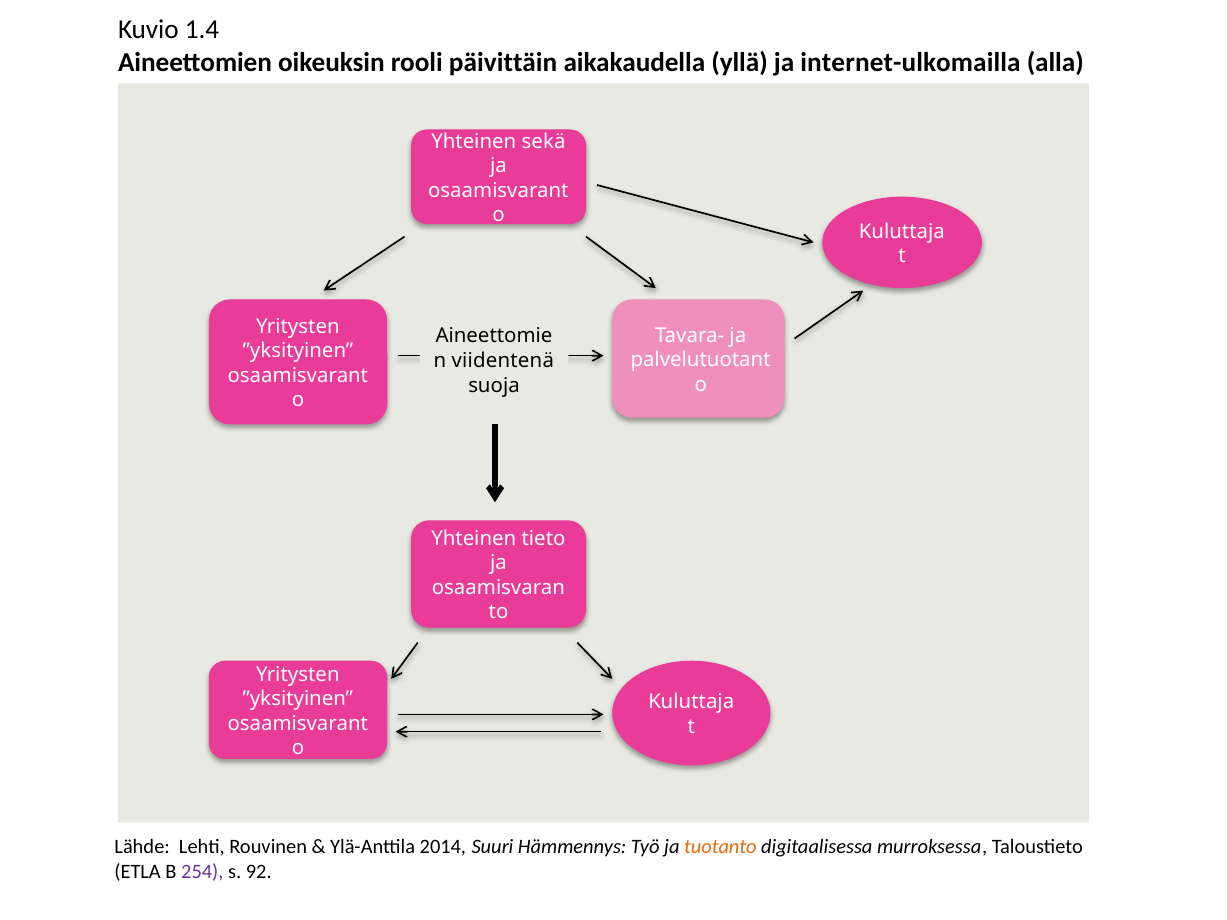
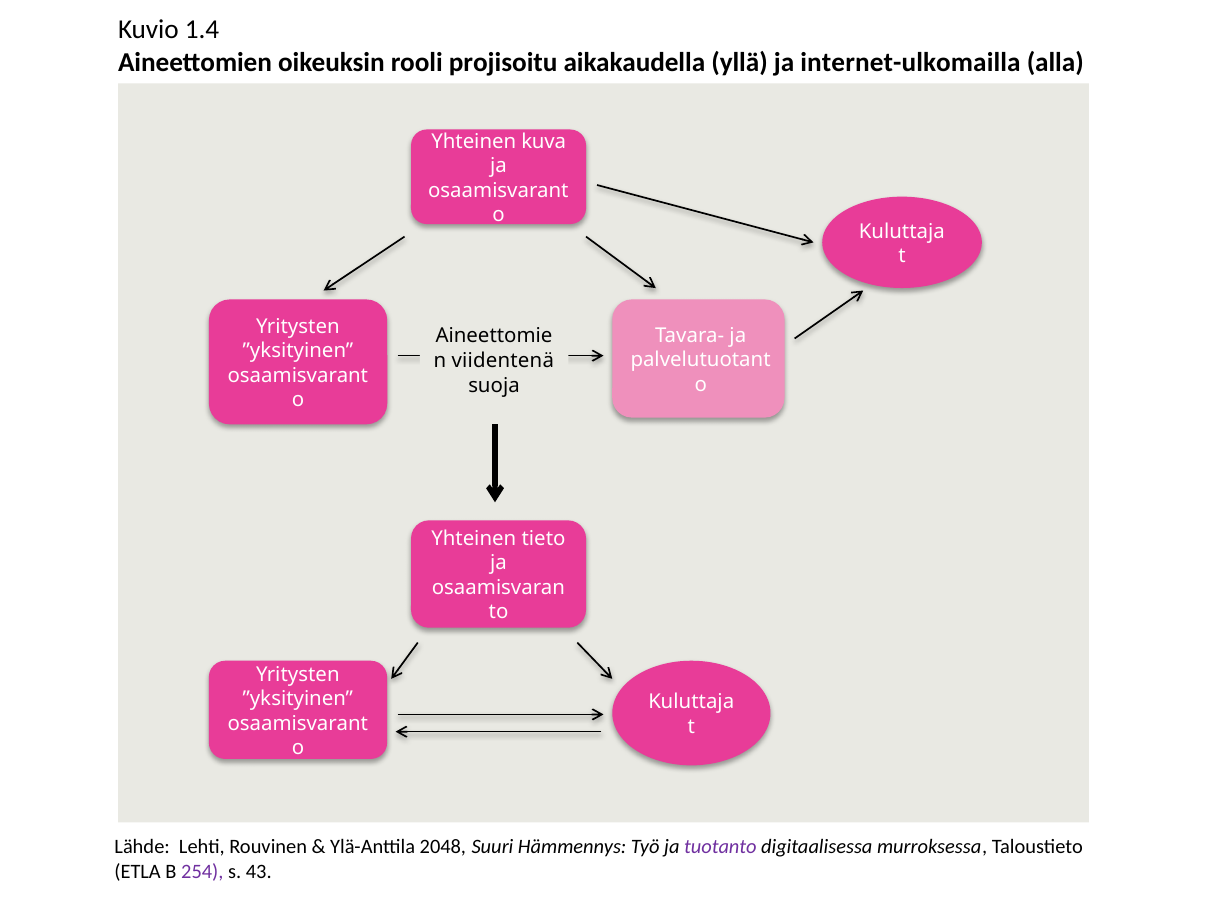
päivittäin: päivittäin -> projisoitu (503, 63)
sekä: sekä -> kuva (544, 141)
2014: 2014 -> 2048 (443, 847)
tuotanto colour: orange -> purple (720, 847)
92: 92 -> 43 (259, 872)
